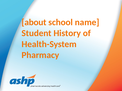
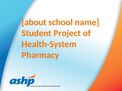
History: History -> Project (67, 33)
